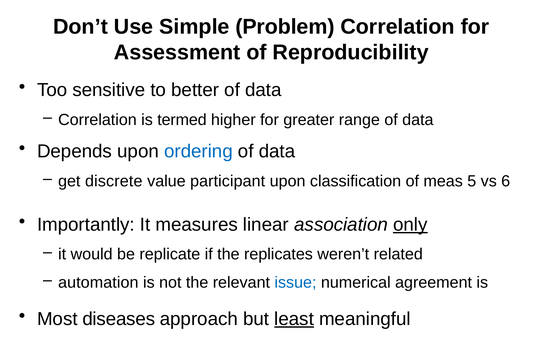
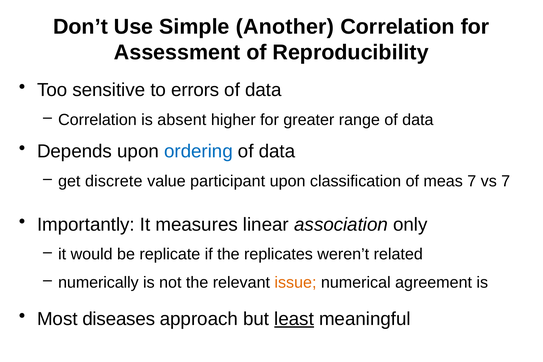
Problem: Problem -> Another (285, 27)
better: better -> errors (195, 90)
termed: termed -> absent (182, 120)
meas 5: 5 -> 7 (472, 181)
vs 6: 6 -> 7 (506, 181)
only underline: present -> none (410, 225)
automation: automation -> numerically (98, 283)
issue colour: blue -> orange (295, 283)
